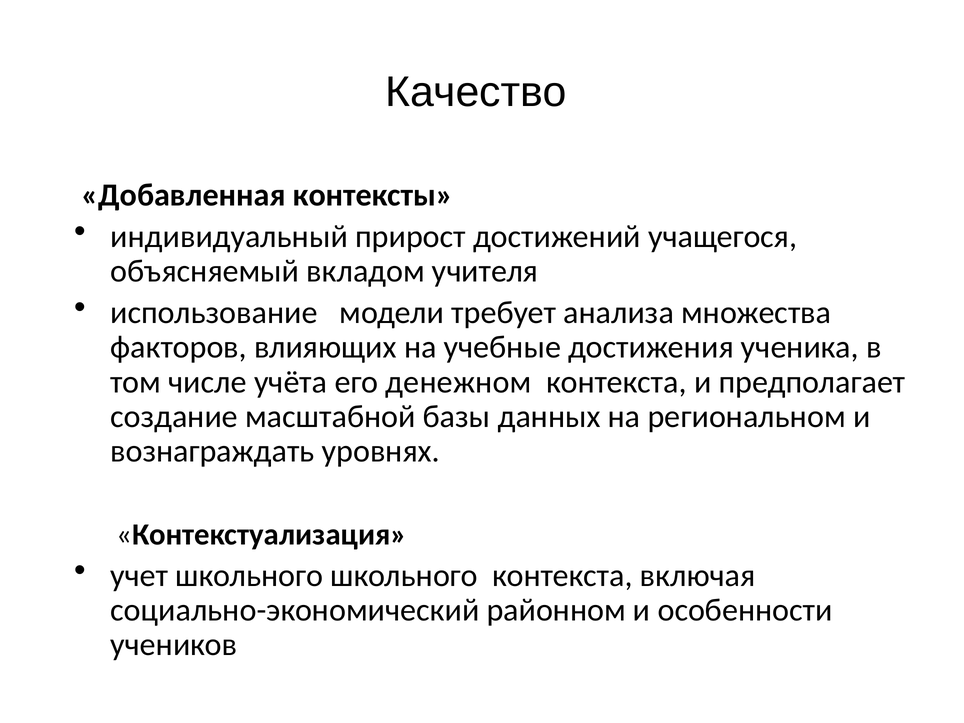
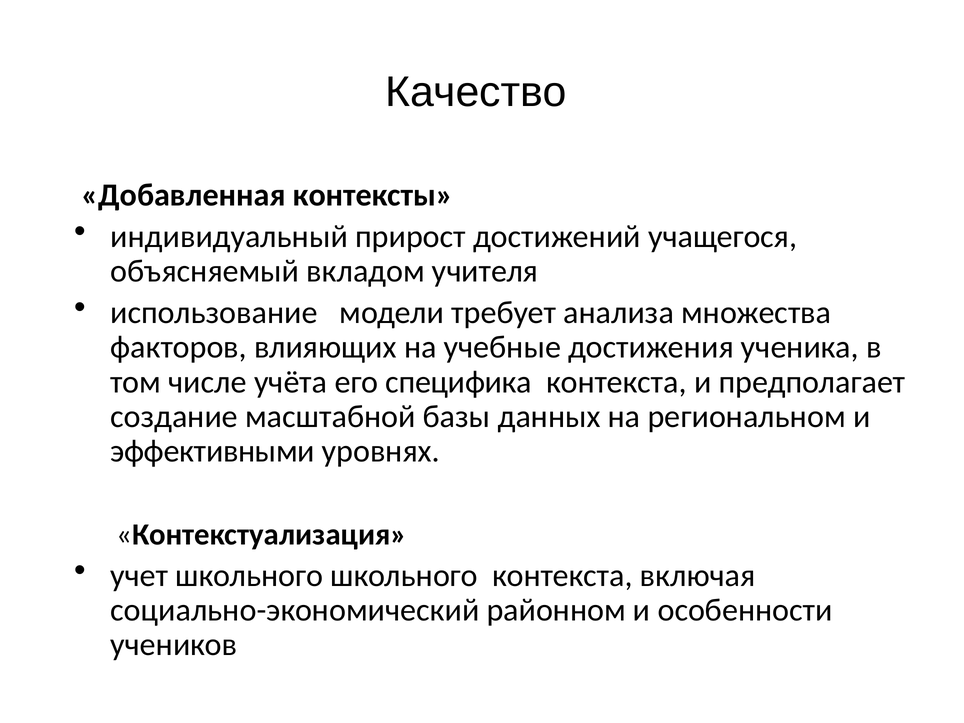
денежном: денежном -> специфика (459, 382)
вознаграждать: вознаграждать -> эффективными (213, 451)
